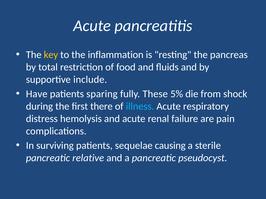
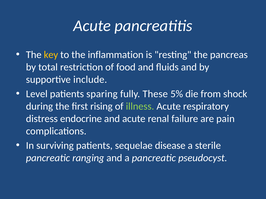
Have: Have -> Level (37, 94)
there: there -> rising (101, 107)
illness colour: light blue -> light green (140, 107)
hemolysis: hemolysis -> endocrine (81, 119)
causing: causing -> disease (170, 146)
relative: relative -> ranging (88, 158)
